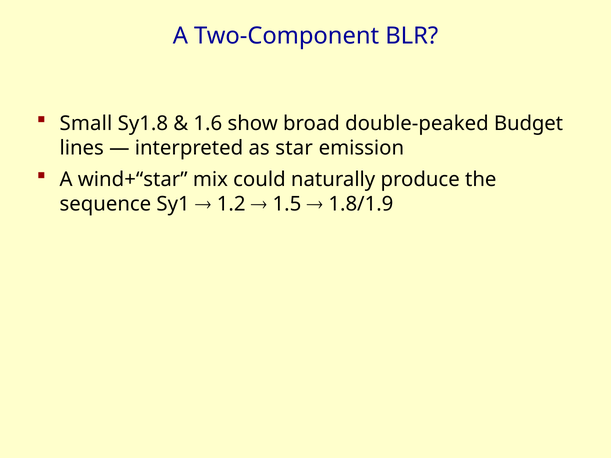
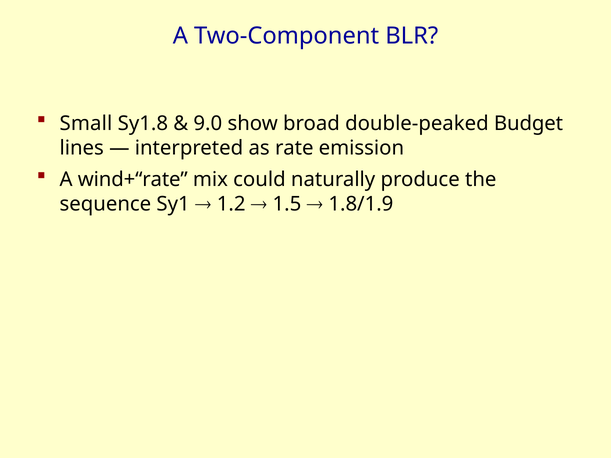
1.6: 1.6 -> 9.0 (208, 124)
star: star -> rate (294, 148)
wind+“star: wind+“star -> wind+“rate (133, 180)
